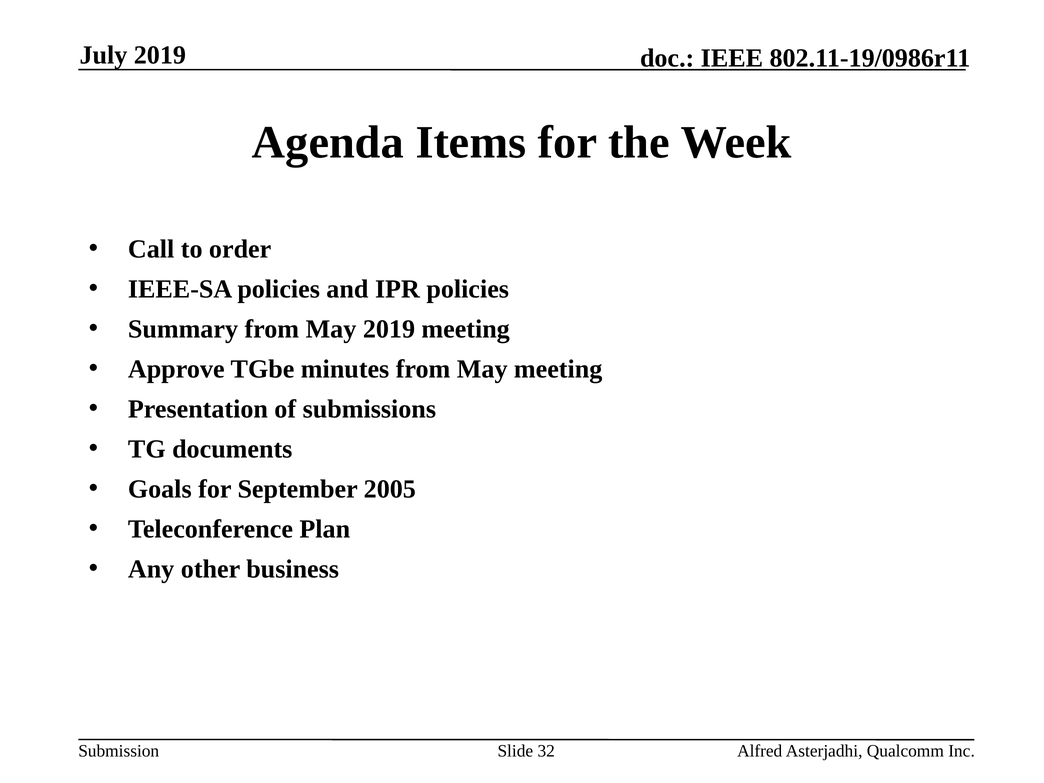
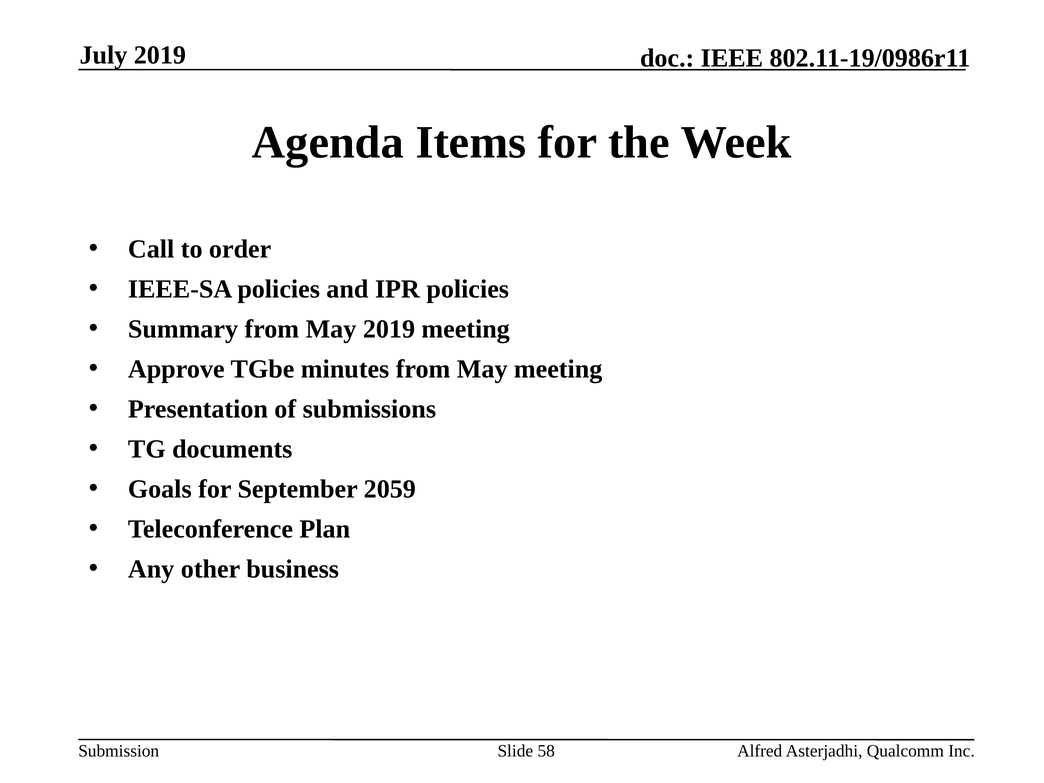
2005: 2005 -> 2059 (390, 489)
32: 32 -> 58 (546, 751)
